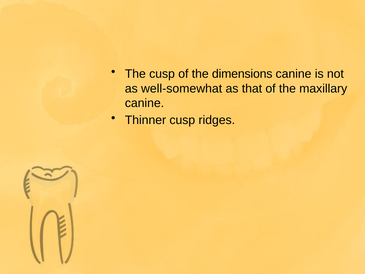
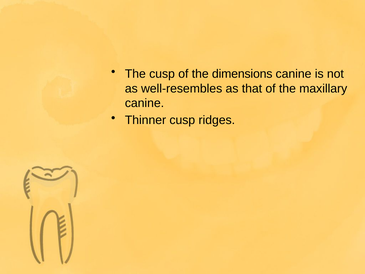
well-somewhat: well-somewhat -> well-resembles (182, 88)
